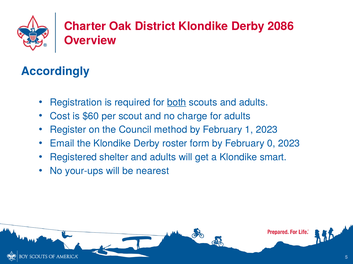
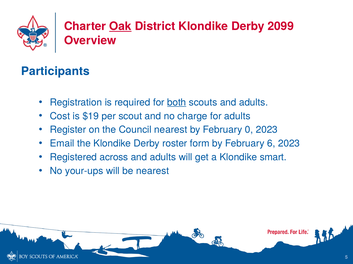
Oak underline: none -> present (120, 26)
2086: 2086 -> 2099 (281, 26)
Accordingly: Accordingly -> Participants (55, 71)
$60: $60 -> $19 (91, 116)
Council method: method -> nearest (171, 130)
1: 1 -> 0 (249, 130)
0: 0 -> 6 (271, 144)
shelter: shelter -> across (114, 158)
